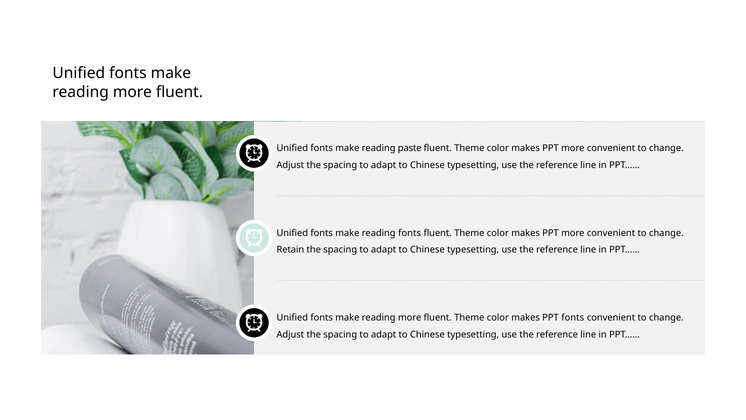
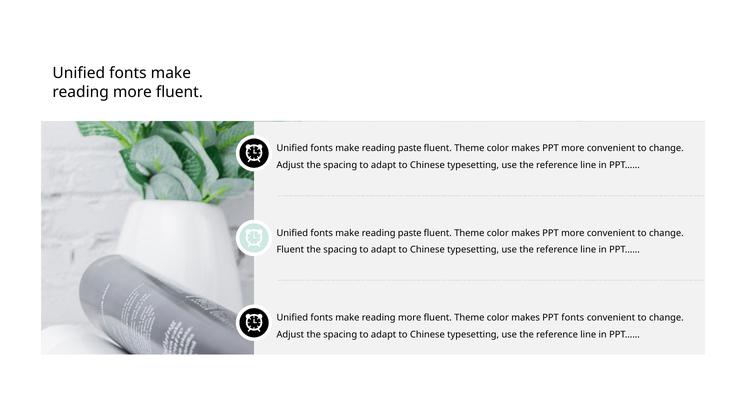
fonts: fonts -> paste (410, 233)
Retain: Retain -> Fluent (290, 250)
